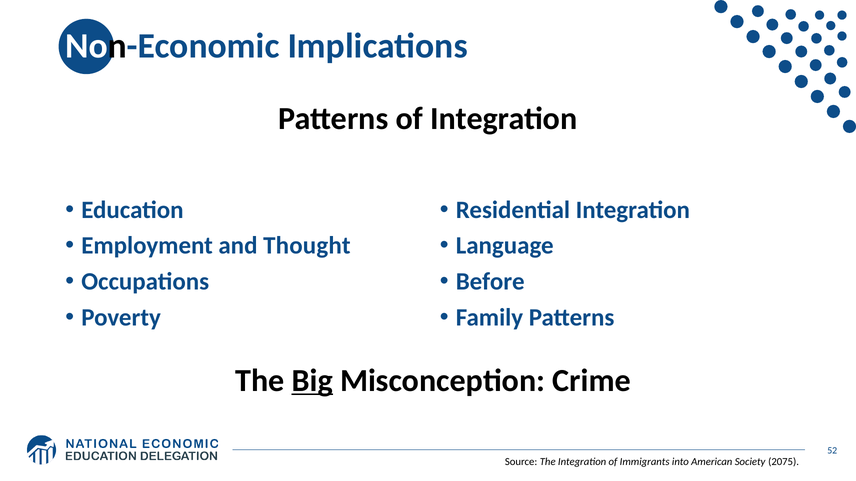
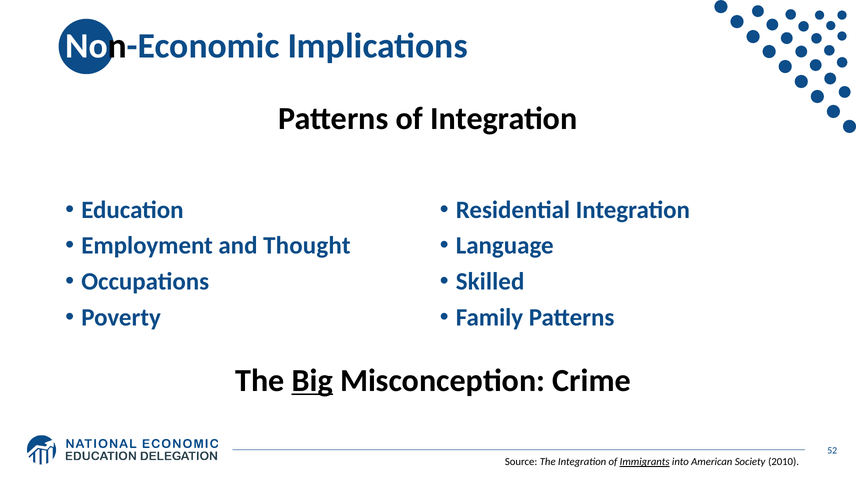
Before: Before -> Skilled (490, 282)
Immigrants underline: none -> present (645, 462)
2075: 2075 -> 2010 (784, 462)
